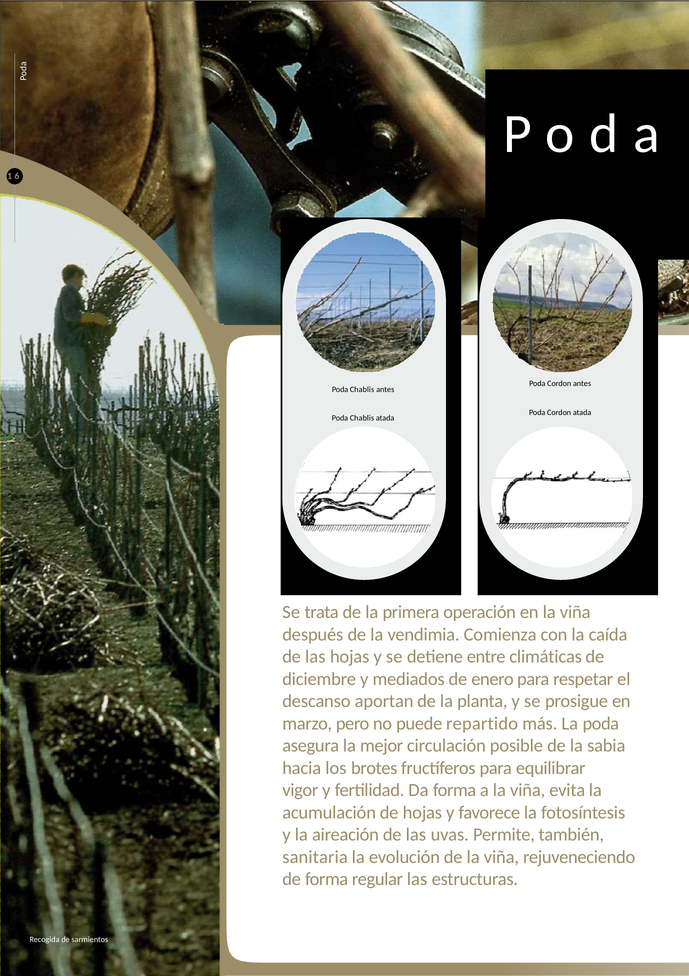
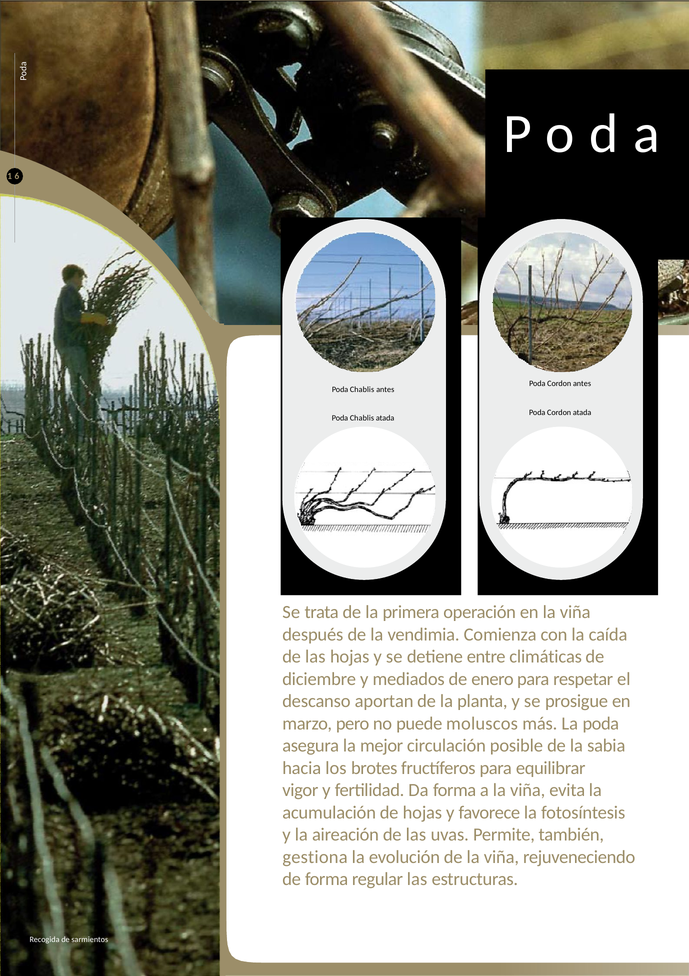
repartido: repartido -> moluscos (482, 723)
sanitaria: sanitaria -> gestiona (315, 856)
